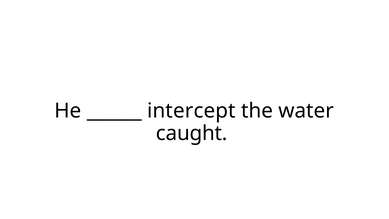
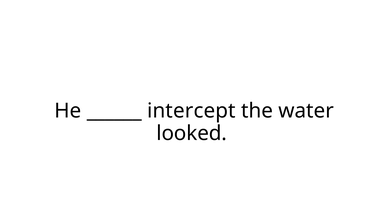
caught: caught -> looked (192, 133)
